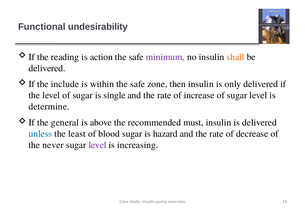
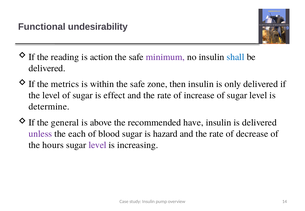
shall colour: orange -> blue (236, 57)
include: include -> metrics (65, 84)
single: single -> effect (114, 95)
must: must -> have (193, 123)
unless colour: blue -> purple (40, 134)
least: least -> each (77, 134)
never: never -> hours (53, 145)
